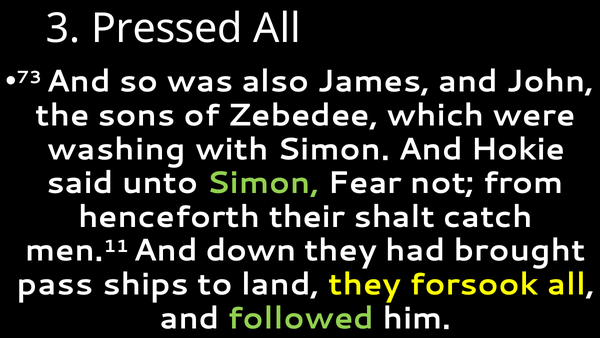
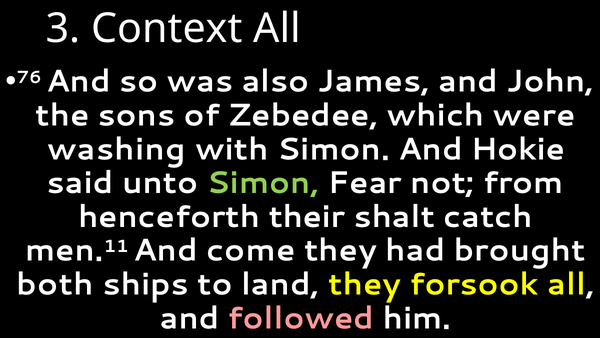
Pressed: Pressed -> Context (167, 28)
73: 73 -> 76 (29, 77)
down: down -> come (251, 250)
pass: pass -> both (55, 284)
followed colour: light green -> pink (301, 318)
